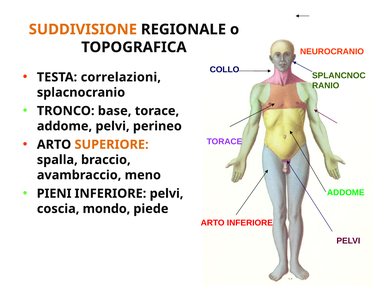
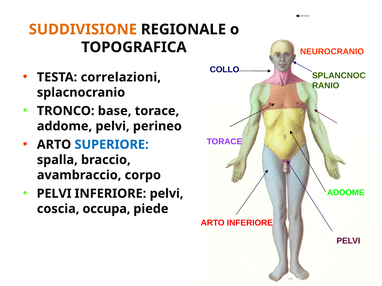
SUPERIORE colour: orange -> blue (112, 145)
meno: meno -> corpo (143, 175)
PIENI: PIENI -> PELVI (54, 194)
mondo: mondo -> occupa (106, 209)
